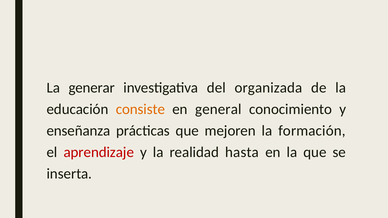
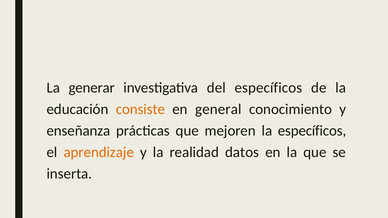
del organizada: organizada -> específicos (268, 88)
la formación: formación -> específicos (312, 131)
aprendizaje colour: red -> orange (99, 152)
hasta: hasta -> datos (242, 152)
